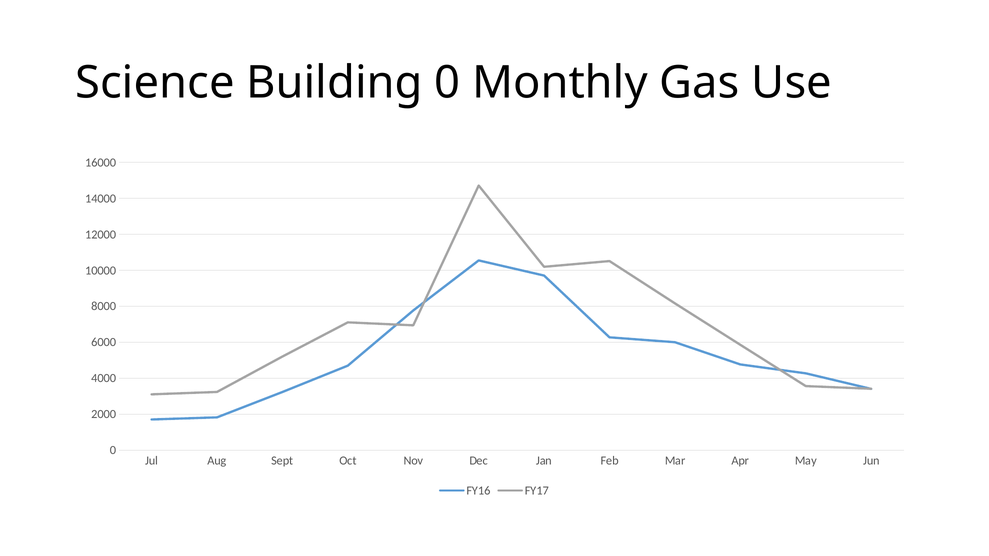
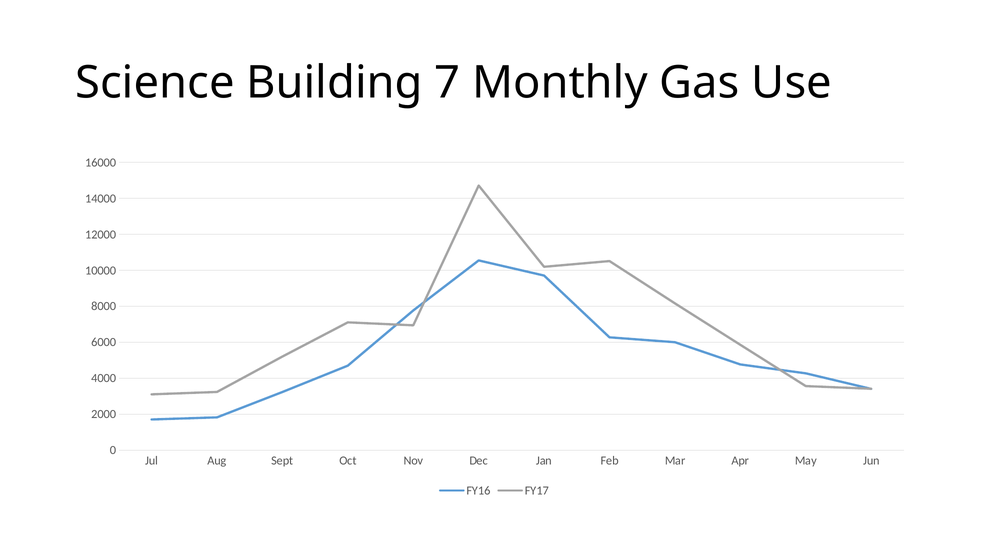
Building 0: 0 -> 7 (447, 83)
